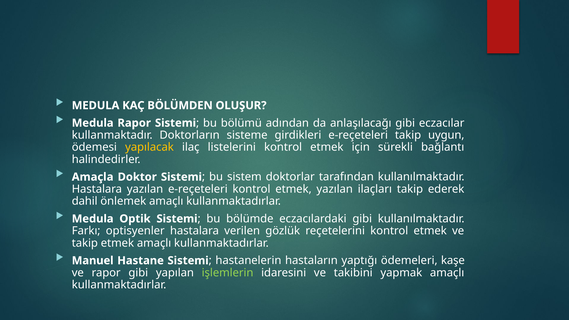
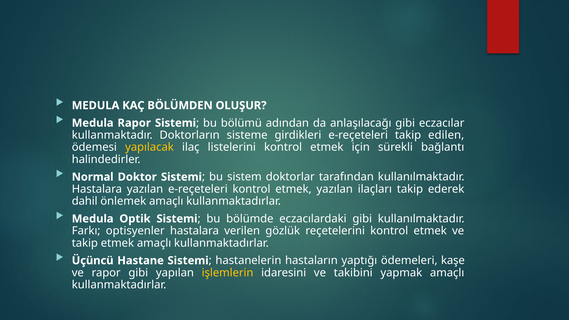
uygun: uygun -> edilen (446, 135)
Amaçla: Amaçla -> Normal (93, 177)
Manuel: Manuel -> Üçüncü (93, 261)
işlemlerin colour: light green -> yellow (228, 273)
